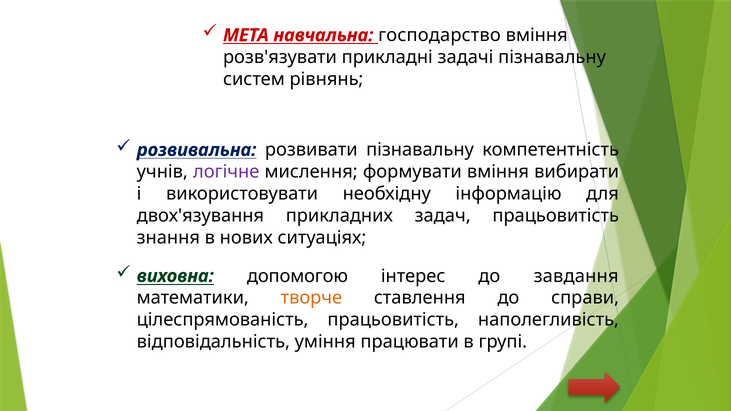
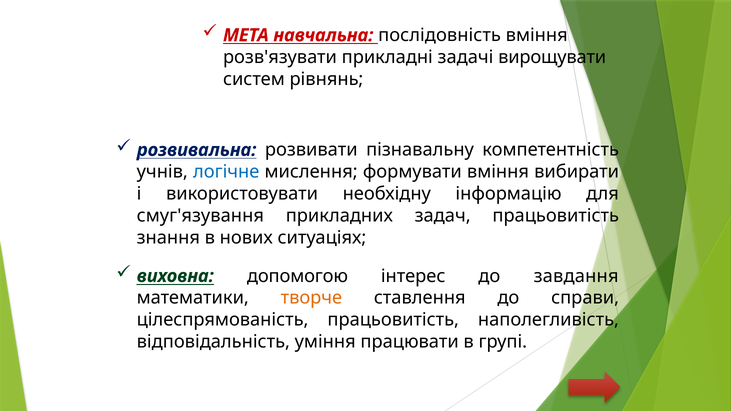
господарство: господарство -> послідовність (440, 35)
задачі пізнавальну: пізнавальну -> вирощувати (552, 57)
логічне colour: purple -> blue (226, 172)
двох'язування: двох'язування -> смуг'язування (200, 216)
